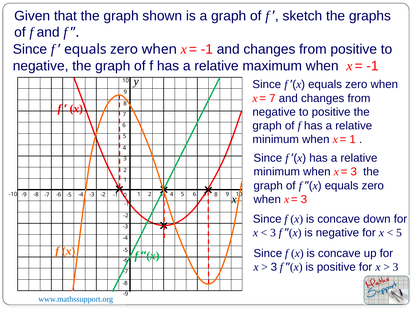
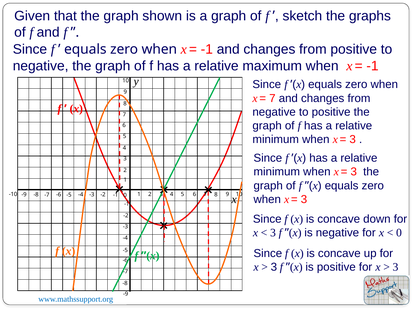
1: 1 -> 3 (353, 139)
5: 5 -> 0 (399, 233)
